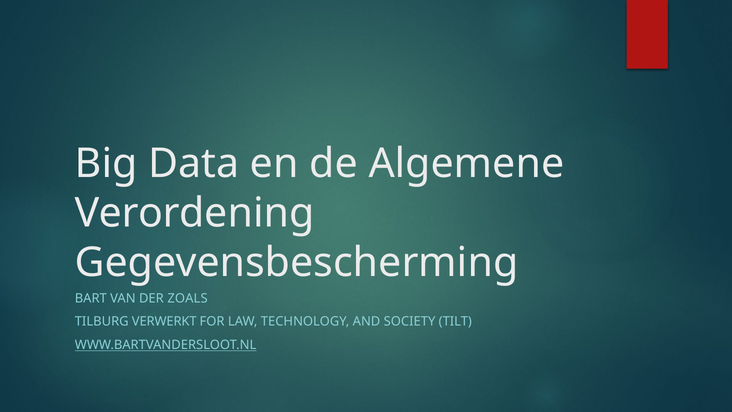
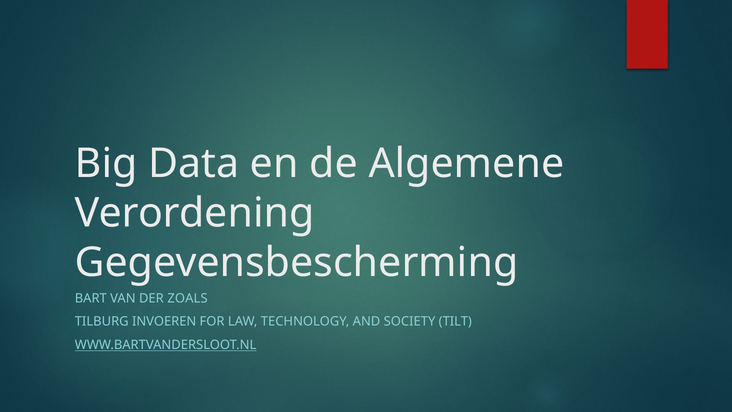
VERWERKT: VERWERKT -> INVOEREN (164, 321)
